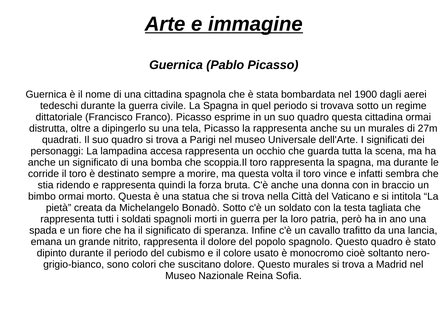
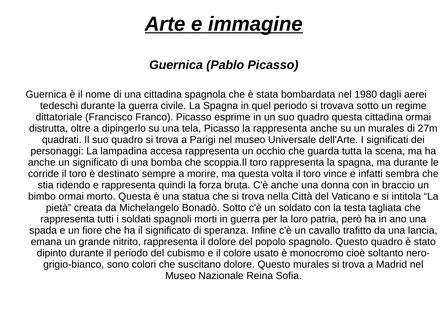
1900: 1900 -> 1980 (366, 94)
